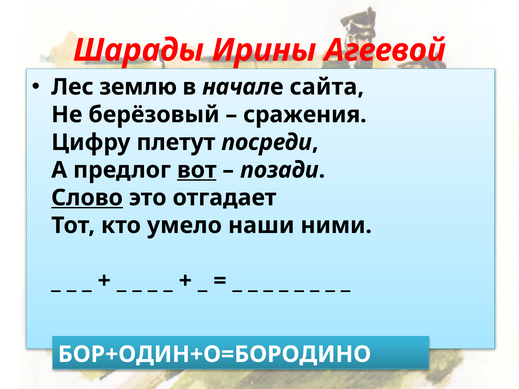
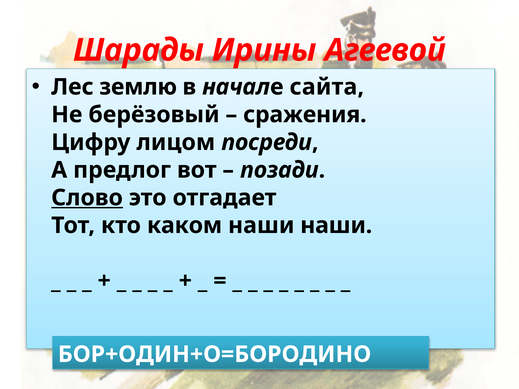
плетут: плетут -> лицом (176, 142)
вот underline: present -> none (197, 170)
умело: умело -> каком (185, 226)
наши ними: ними -> наши (336, 226)
